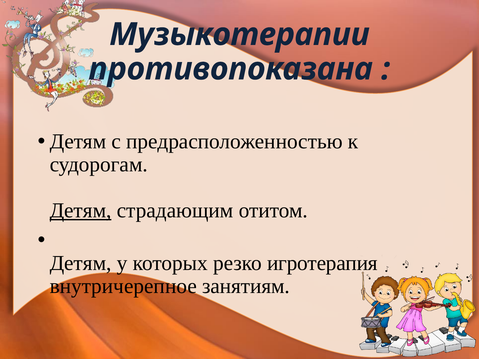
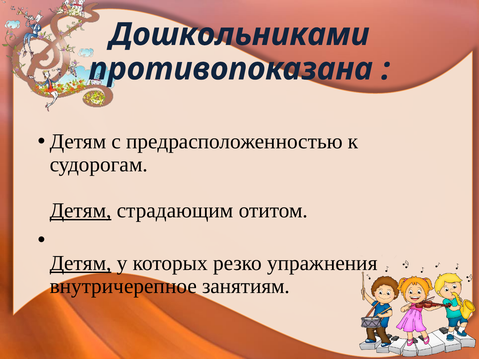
Музыкотерапии: Музыкотерапии -> Дошкольниками (239, 34)
Детям underline: none -> present (81, 263)
игротерапия: игротерапия -> упражнения (322, 263)
